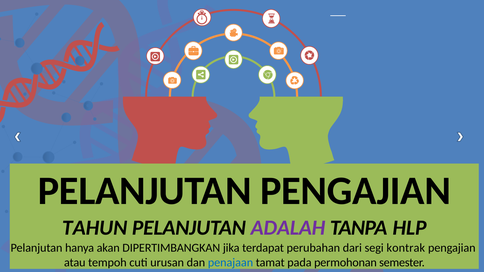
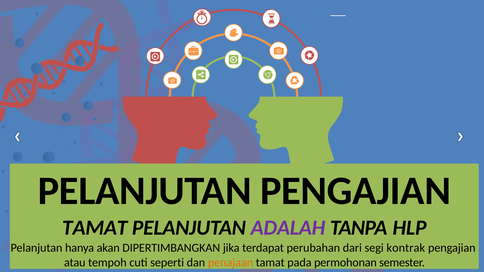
TAHUN: TAHUN -> TAMAT (95, 228)
urusan: urusan -> seperti (167, 263)
penajaan colour: blue -> orange (230, 263)
